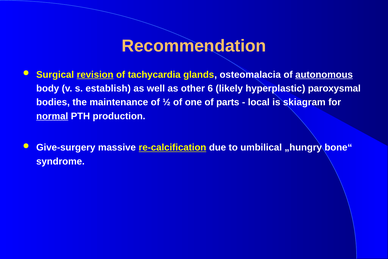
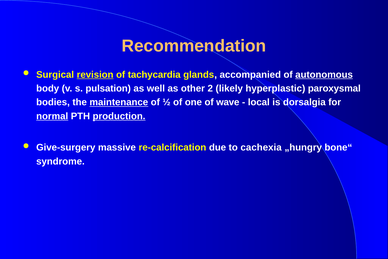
osteomalacia: osteomalacia -> accompanied (250, 75)
establish: establish -> pulsation (108, 88)
6: 6 -> 2 (210, 88)
maintenance underline: none -> present (119, 102)
parts: parts -> wave (228, 102)
skiagram: skiagram -> dorsalgia (304, 102)
production underline: none -> present (119, 116)
re-calcification underline: present -> none (172, 147)
umbilical: umbilical -> cachexia (261, 147)
